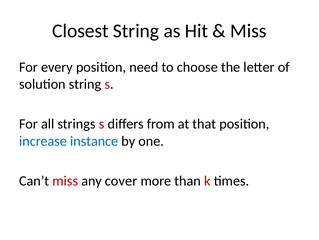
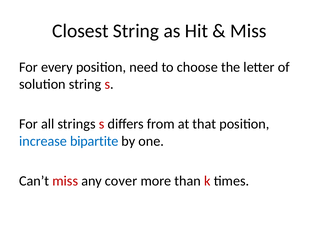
instance: instance -> bipartite (94, 141)
